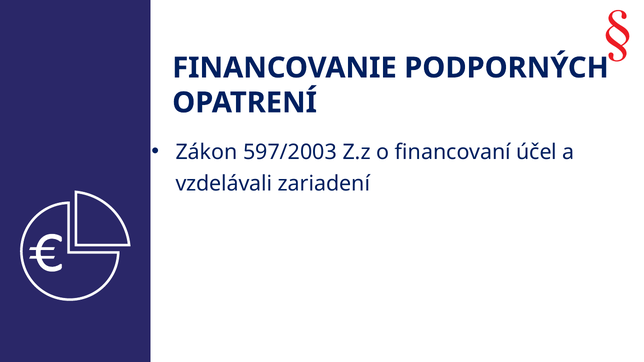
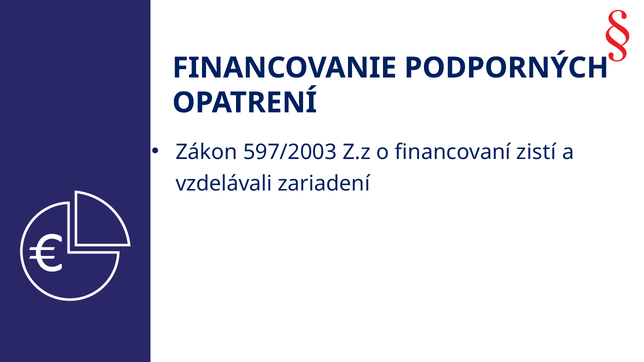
účel: účel -> zistí (536, 152)
